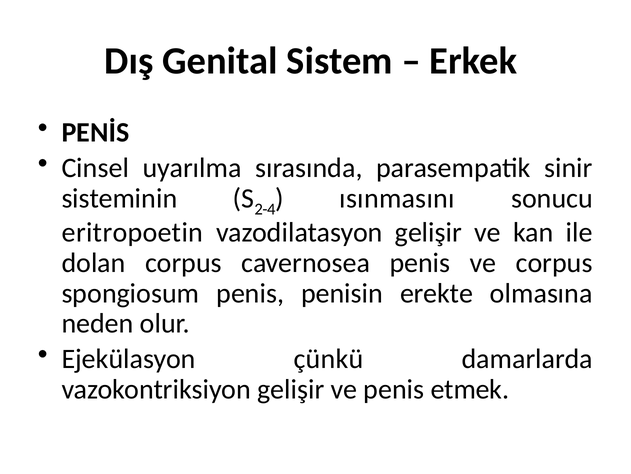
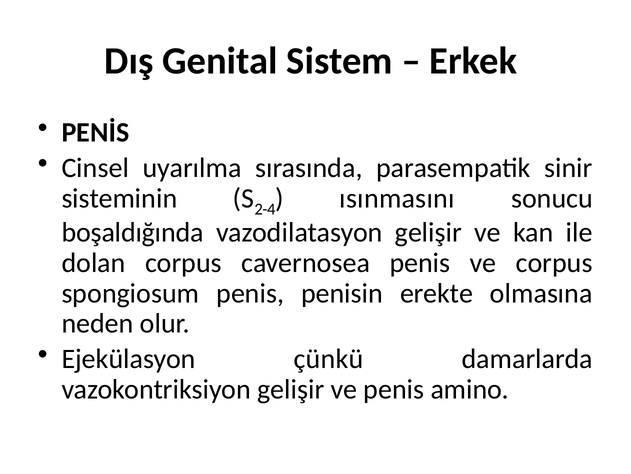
eritropoetin: eritropoetin -> boşaldığında (133, 232)
etmek: etmek -> amino (470, 389)
